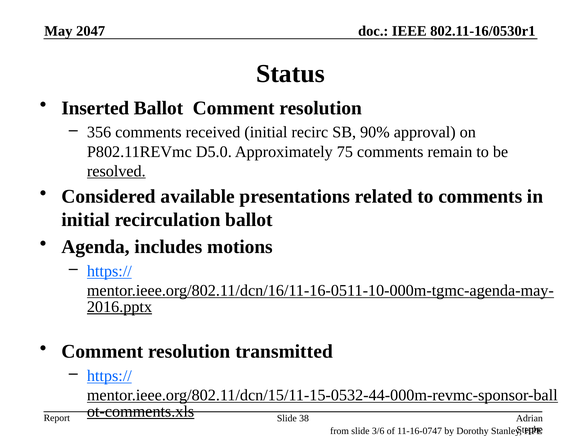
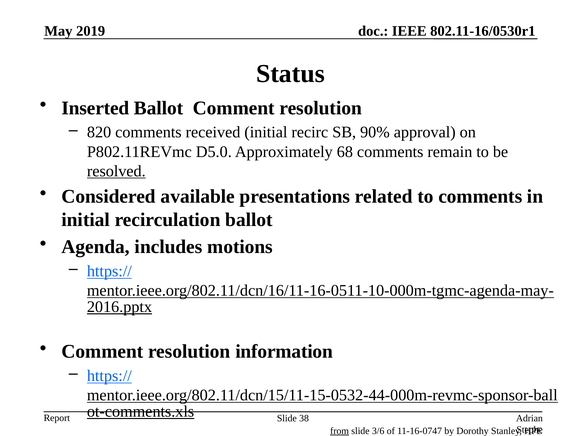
2047: 2047 -> 2019 (91, 31)
356: 356 -> 820 (99, 132)
75: 75 -> 68 (345, 152)
transmitted: transmitted -> information (284, 351)
from underline: none -> present (340, 431)
